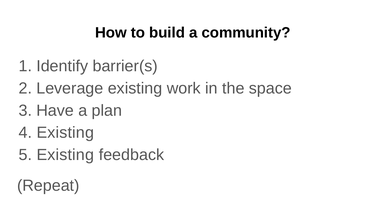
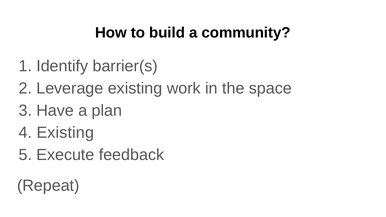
Existing: Existing -> Execute (65, 155)
